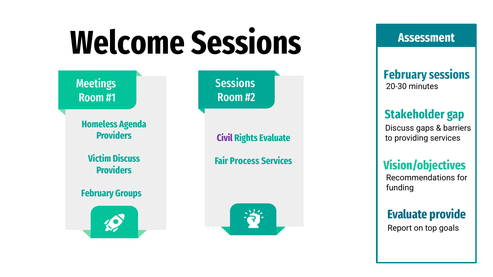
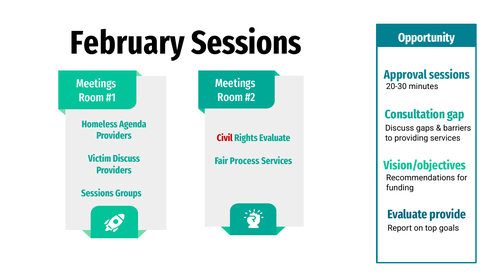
Welcome: Welcome -> February (127, 43)
Assessment: Assessment -> Opportunity (427, 38)
February: February -> Approval (405, 75)
Sessions: Sessions -> Meetings (235, 83)
Stakeholder: Stakeholder -> Consultation (415, 115)
Civil colour: purple -> red (225, 138)
February: February -> Sessions (97, 193)
